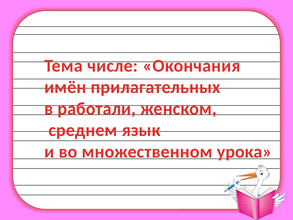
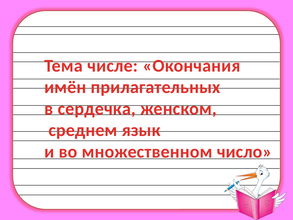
работали: работали -> сердечка (97, 109)
урока: урока -> число (244, 152)
